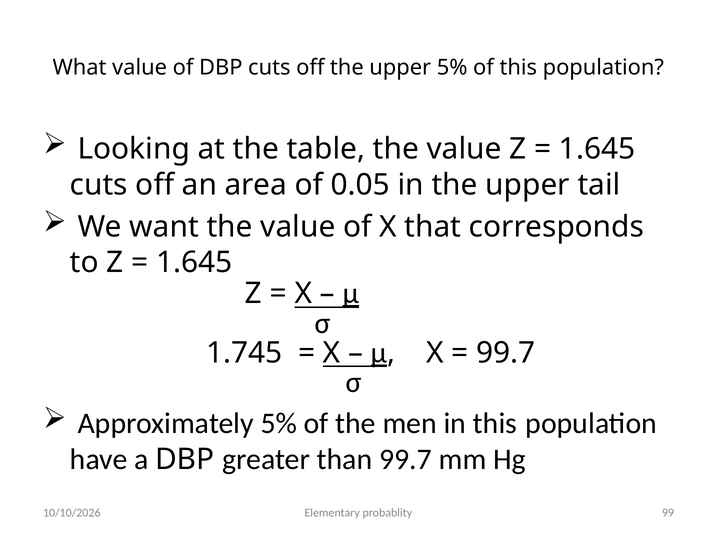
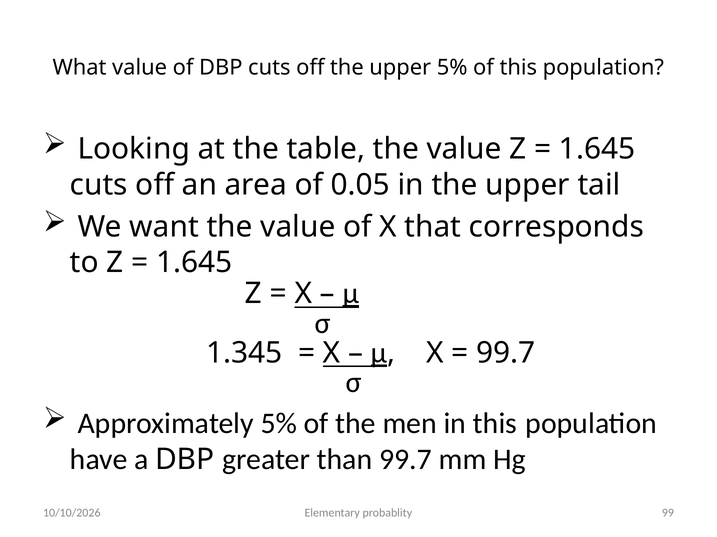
1.745: 1.745 -> 1.345 (244, 353)
